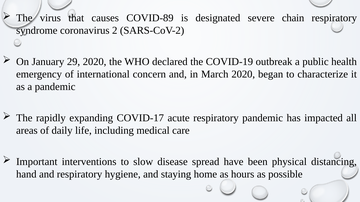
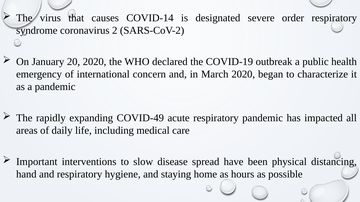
COVID-89: COVID-89 -> COVID-14 (150, 18)
chain: chain -> order (293, 18)
29: 29 -> 20 (74, 62)
COVID-17: COVID-17 -> COVID-49 (140, 118)
